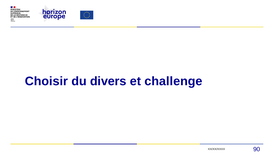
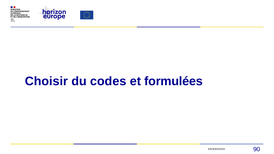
divers: divers -> codes (108, 81)
challenge: challenge -> formulées (174, 81)
